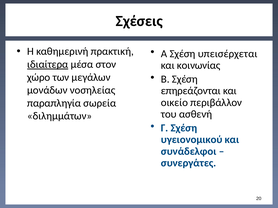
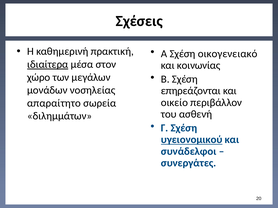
υπεισέρχεται: υπεισέρχεται -> οικογενειακό (228, 54)
παραπληγία: παραπληγία -> απαραίτητο (54, 103)
υγειονομικού underline: none -> present (192, 140)
